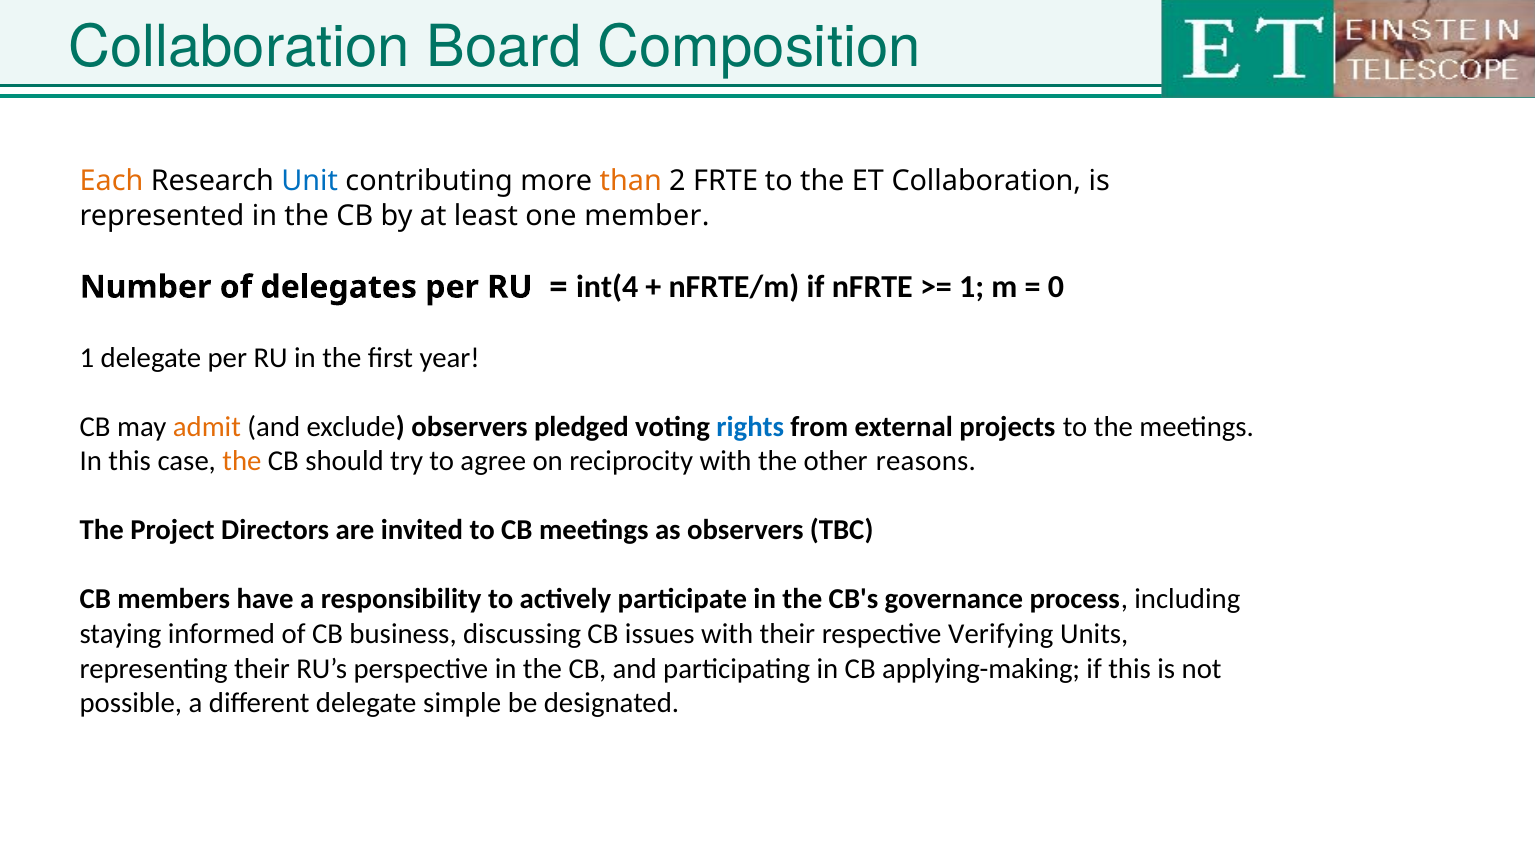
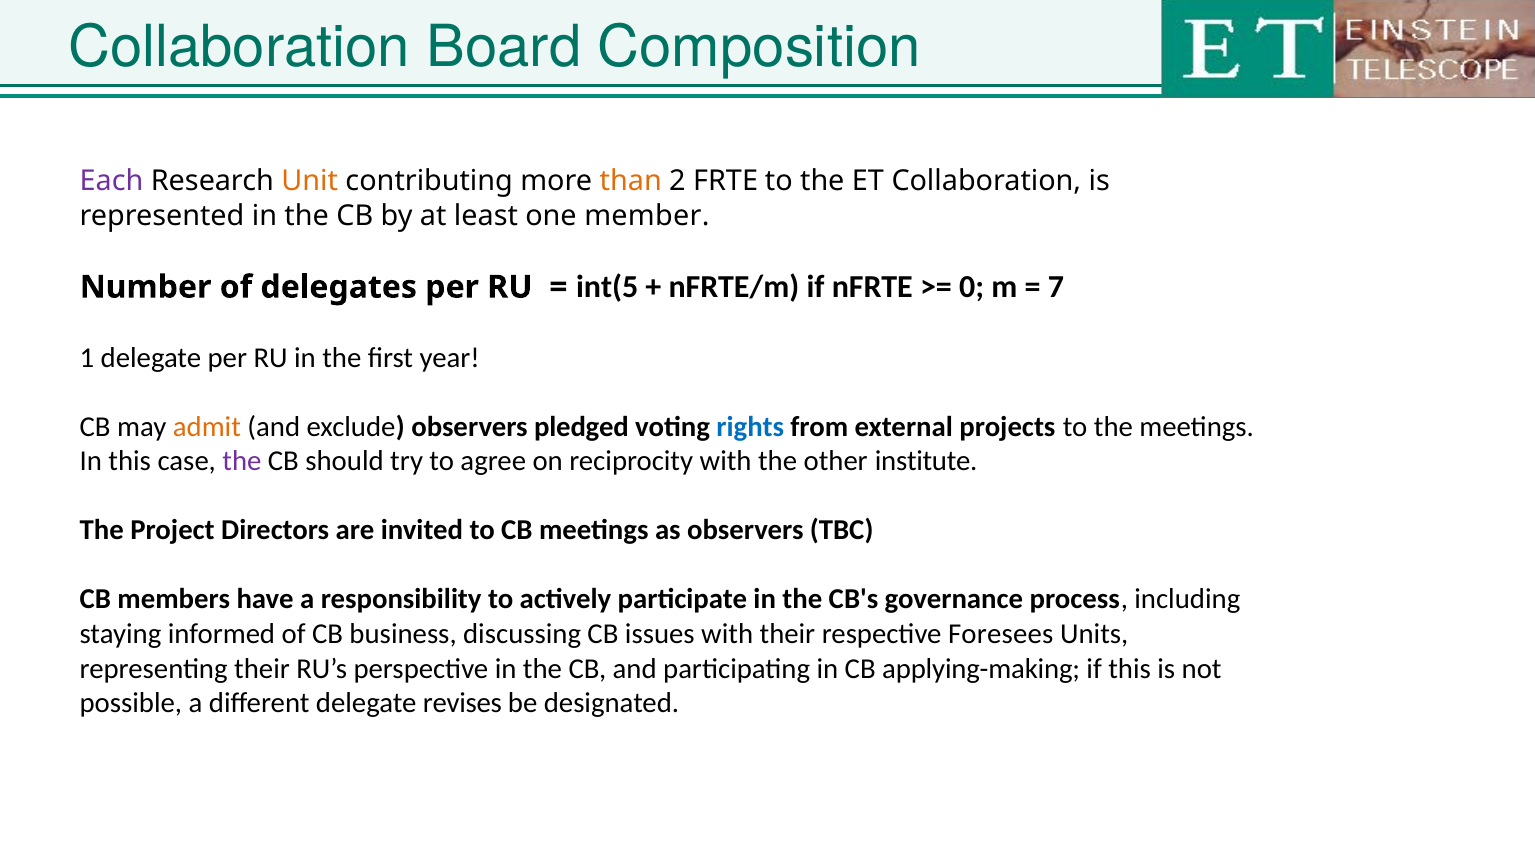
Each colour: orange -> purple (112, 181)
Unit colour: blue -> orange (310, 181)
int(4: int(4 -> int(5 (607, 287)
1: 1 -> 0 (972, 287)
0: 0 -> 7 (1056, 287)
the colour: orange -> purple (242, 462)
reasons: reasons -> institute (926, 462)
Verifying: Verifying -> Foresees (1001, 634)
simple: simple -> revises (462, 703)
